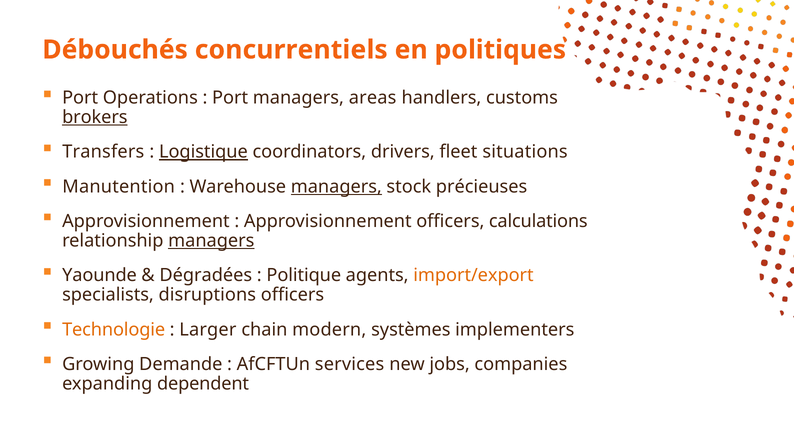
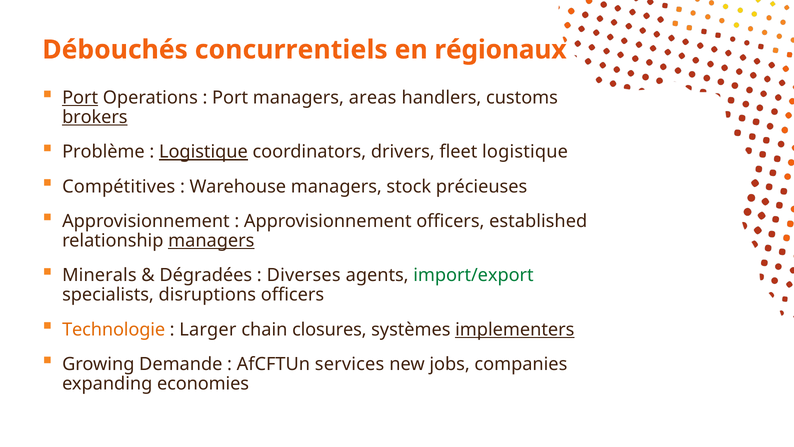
politiques: politiques -> régionaux (500, 50)
Port underline: none -> present (80, 98)
Transfers: Transfers -> Problème (103, 152)
fleet situations: situations -> logistique (525, 152)
Manutention: Manutention -> Compétitives (119, 186)
managers underline: present -> none (336, 186)
calculations: calculations -> established (538, 221)
Yaounde: Yaounde -> Minerals (99, 275)
Politique: Politique -> Diverses (304, 275)
import/export colour: orange -> green (473, 275)
modern: modern -> closures (329, 329)
implementers underline: none -> present (515, 329)
dependent: dependent -> economies (203, 383)
